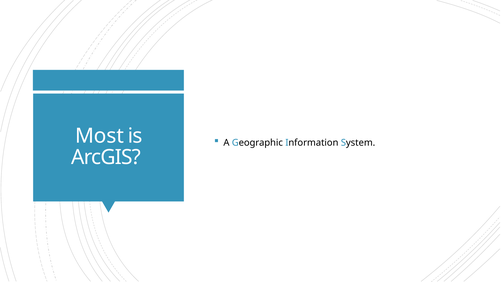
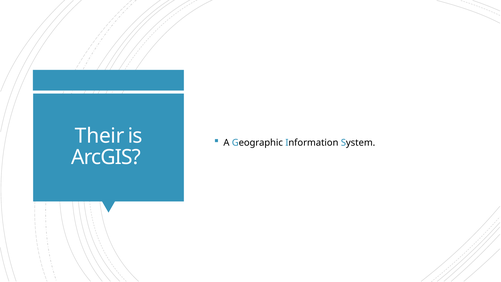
Most: Most -> Their (100, 136)
